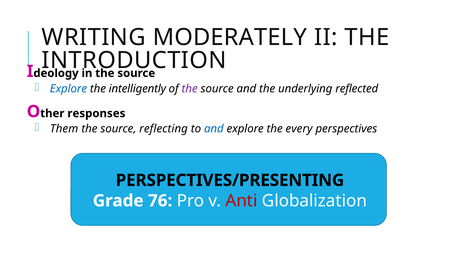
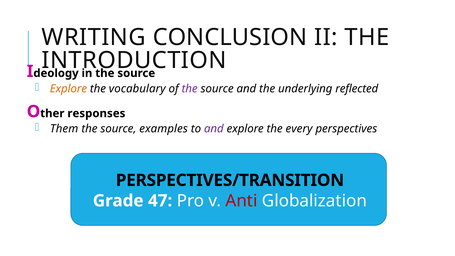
MODERATELY: MODERATELY -> CONCLUSION (230, 37)
Explore colour: blue -> orange (68, 89)
intelligently: intelligently -> vocabulary (137, 89)
reflecting: reflecting -> examples (164, 129)
and colour: blue -> purple (214, 129)
PERSPECTIVES/PRESENTING: PERSPECTIVES/PRESENTING -> PERSPECTIVES/TRANSITION (230, 180)
76: 76 -> 47 (160, 201)
